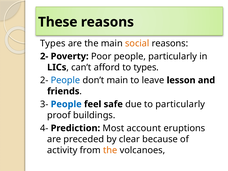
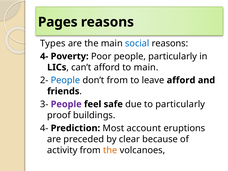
These: These -> Pages (58, 22)
social colour: orange -> blue (137, 43)
2-: 2- -> 4- (44, 56)
to types: types -> main (146, 67)
don’t main: main -> from (117, 80)
leave lesson: lesson -> afford (181, 80)
People colour: blue -> purple (66, 104)
